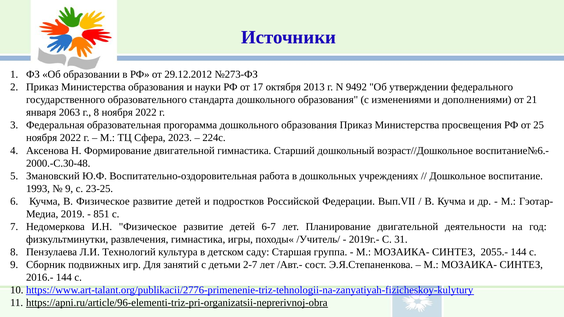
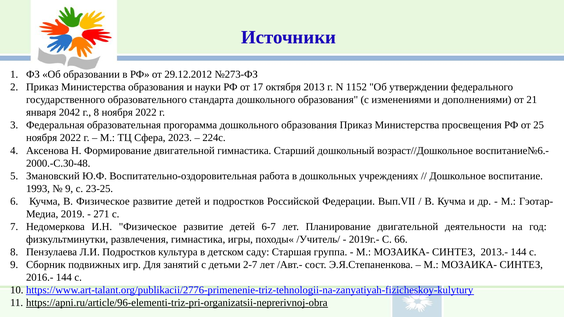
9492: 9492 -> 1152 (356, 87)
2063: 2063 -> 2042 (70, 113)
851: 851 -> 271 (101, 214)
31: 31 -> 66 (401, 239)
Л.И Технологий: Технологий -> Подростков (129, 252)
2055.-: 2055.- -> 2013.- (494, 252)
